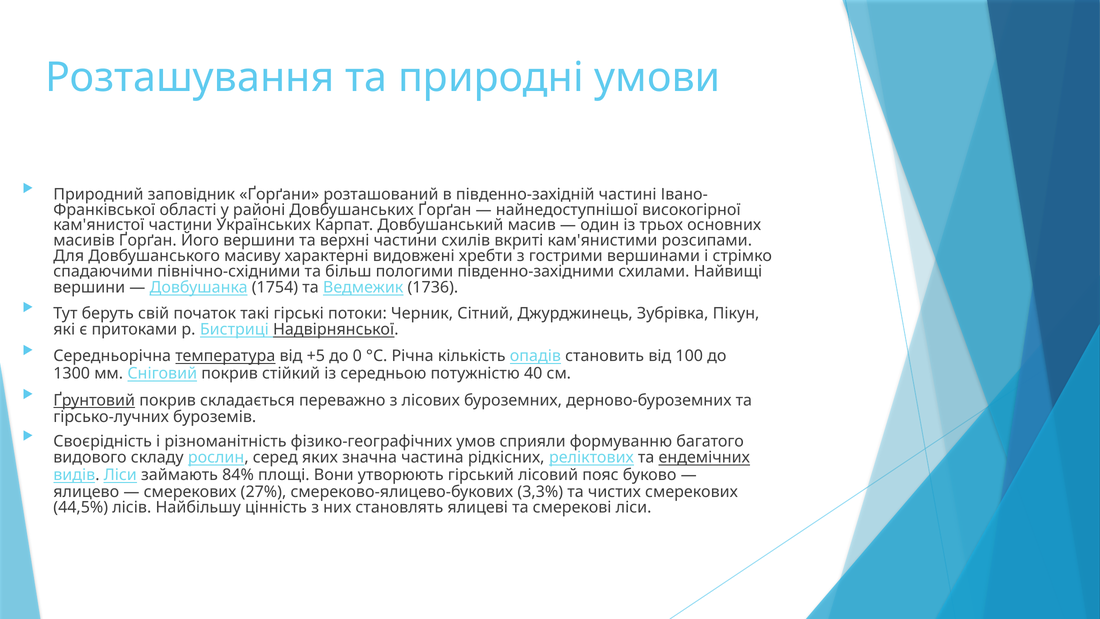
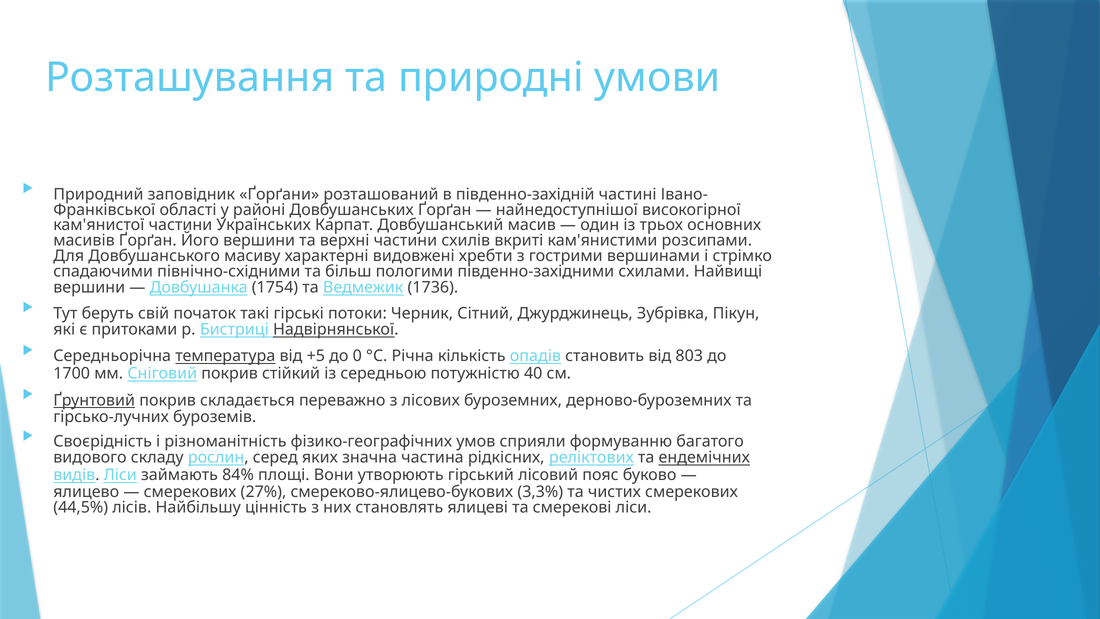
100: 100 -> 803 (689, 356)
1300: 1300 -> 1700 (72, 373)
